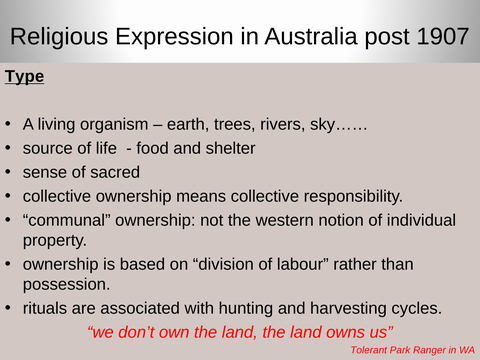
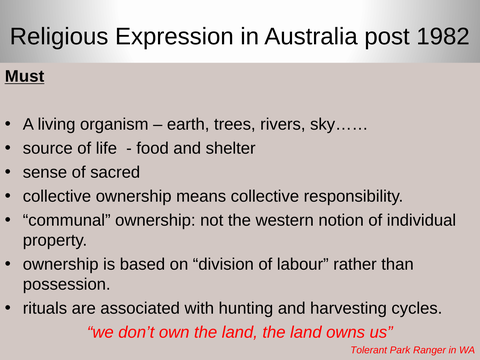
1907: 1907 -> 1982 (443, 37)
Type: Type -> Must (25, 76)
